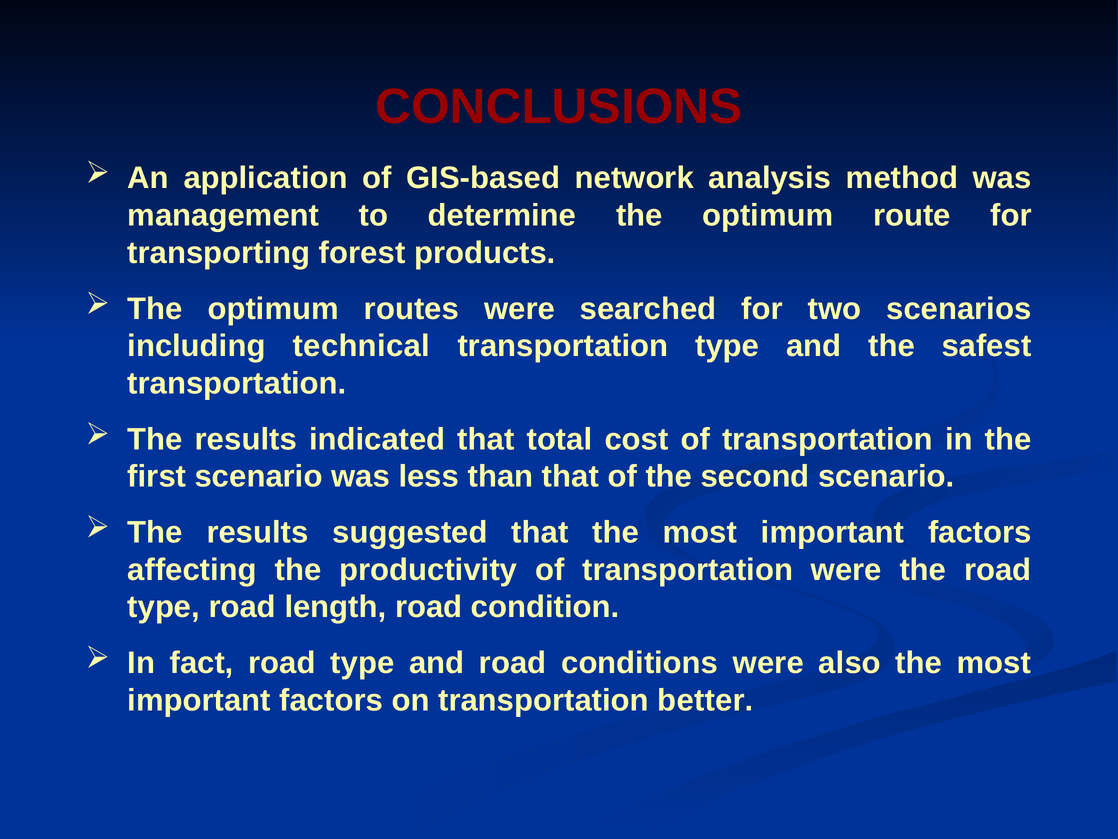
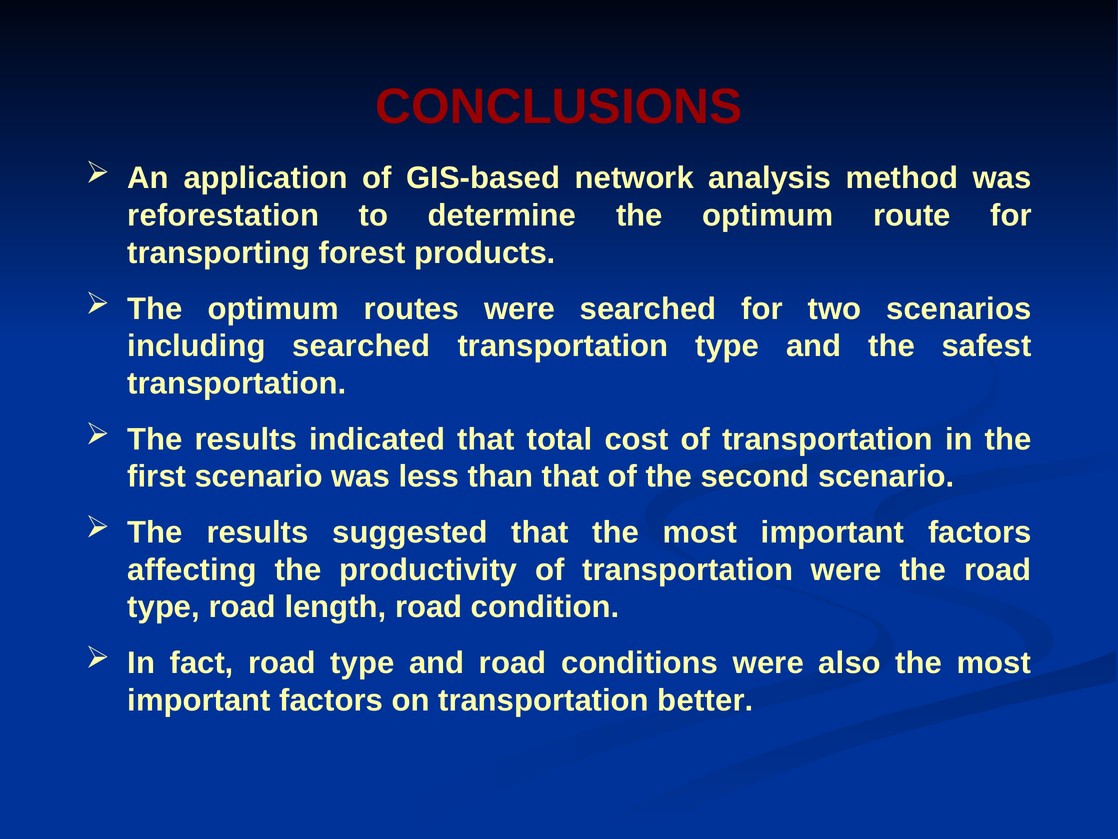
management: management -> reforestation (223, 215)
including technical: technical -> searched (361, 346)
